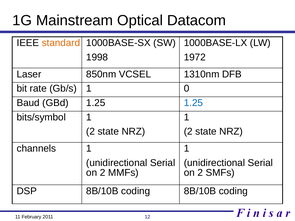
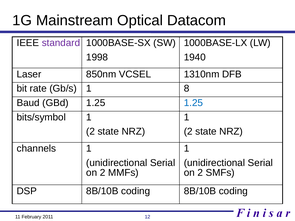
standard colour: orange -> purple (61, 43)
1972: 1972 -> 1940 (195, 57)
0: 0 -> 8 (187, 89)
